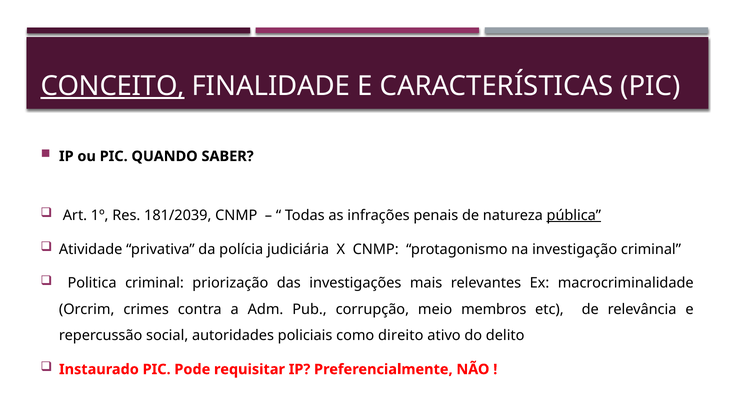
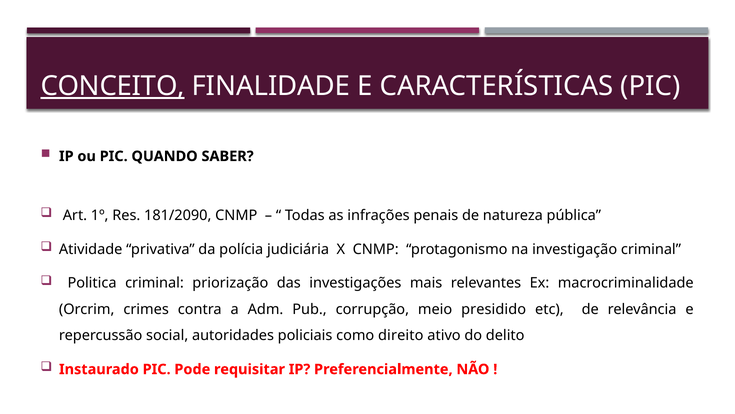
181/2039: 181/2039 -> 181/2090 (178, 215)
pública underline: present -> none (574, 215)
membros: membros -> presidido (494, 309)
